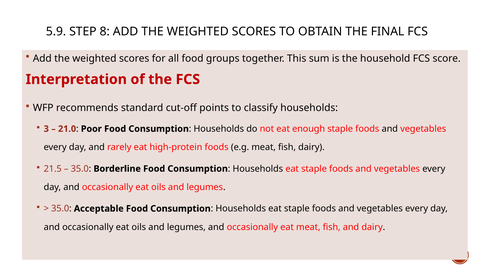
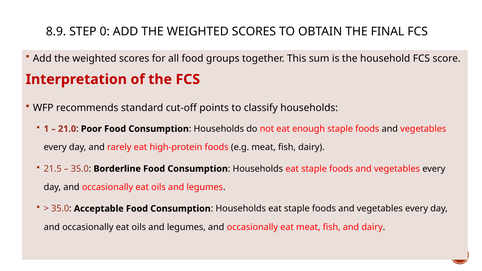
5.9: 5.9 -> 8.9 (56, 32)
8: 8 -> 0 (105, 32)
3: 3 -> 1 (46, 129)
